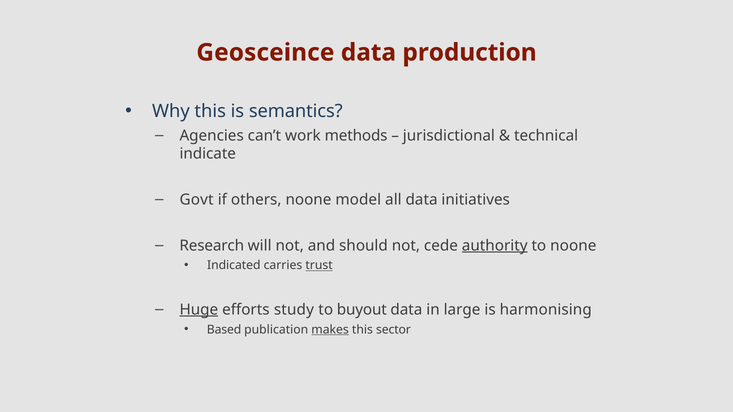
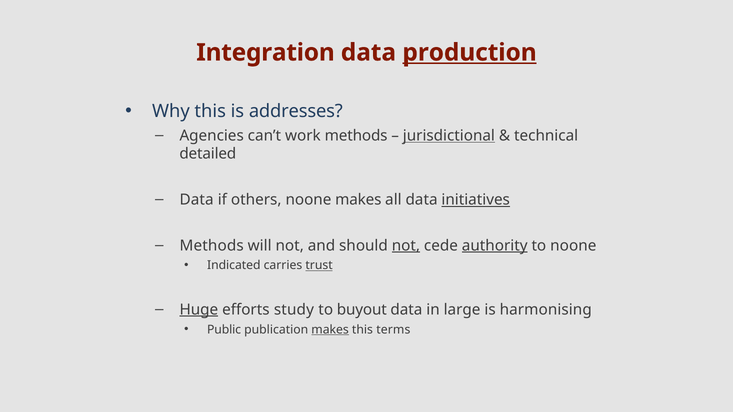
Geosceince: Geosceince -> Integration (266, 53)
production underline: none -> present (470, 53)
semantics: semantics -> addresses (296, 111)
jurisdictional underline: none -> present (449, 136)
indicate: indicate -> detailed (208, 154)
Govt: Govt -> Data (197, 200)
noone model: model -> makes (358, 200)
initiatives underline: none -> present (476, 200)
Research: Research -> Methods (212, 246)
not underline: none -> present (406, 246)
Based: Based -> Public (224, 330)
sector: sector -> terms (393, 330)
